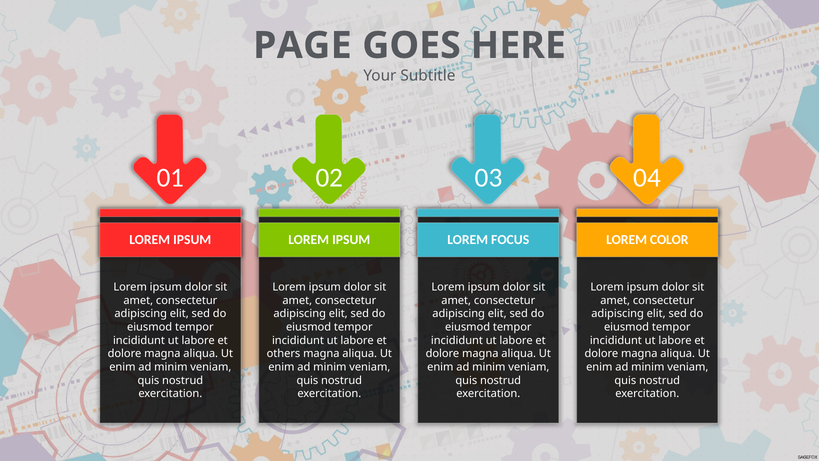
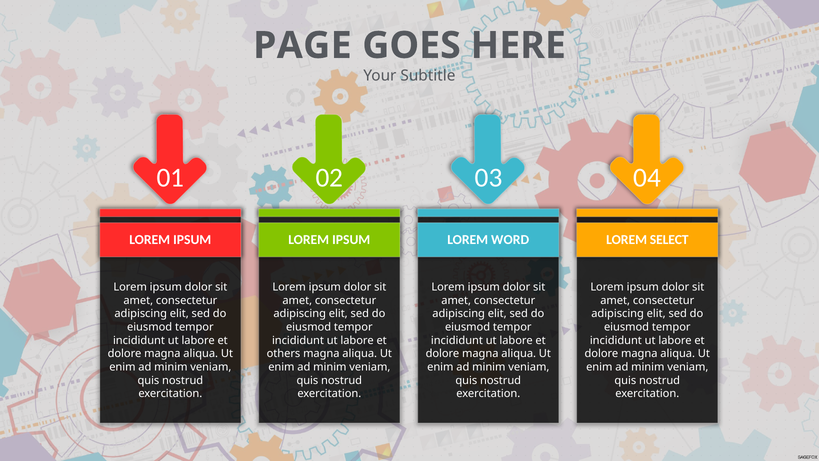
FOCUS: FOCUS -> WORD (510, 239)
COLOR: COLOR -> SELECT (669, 239)
